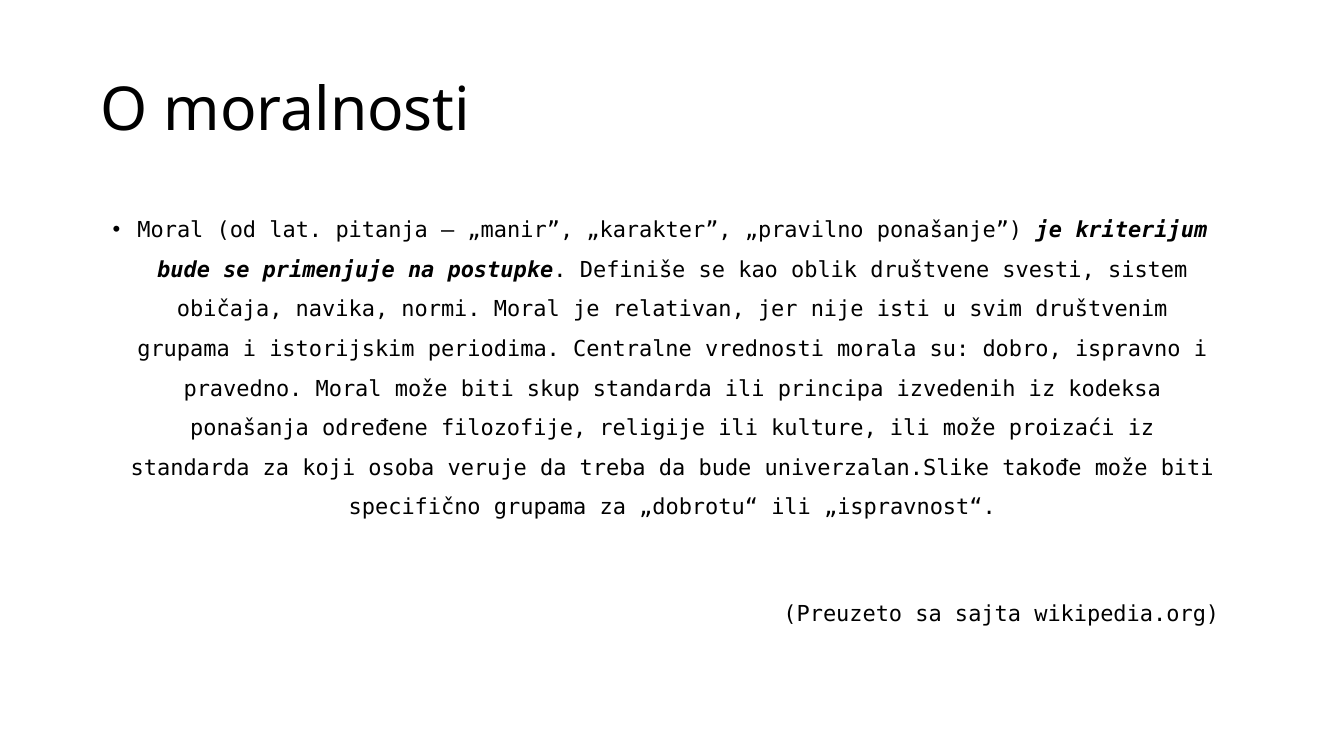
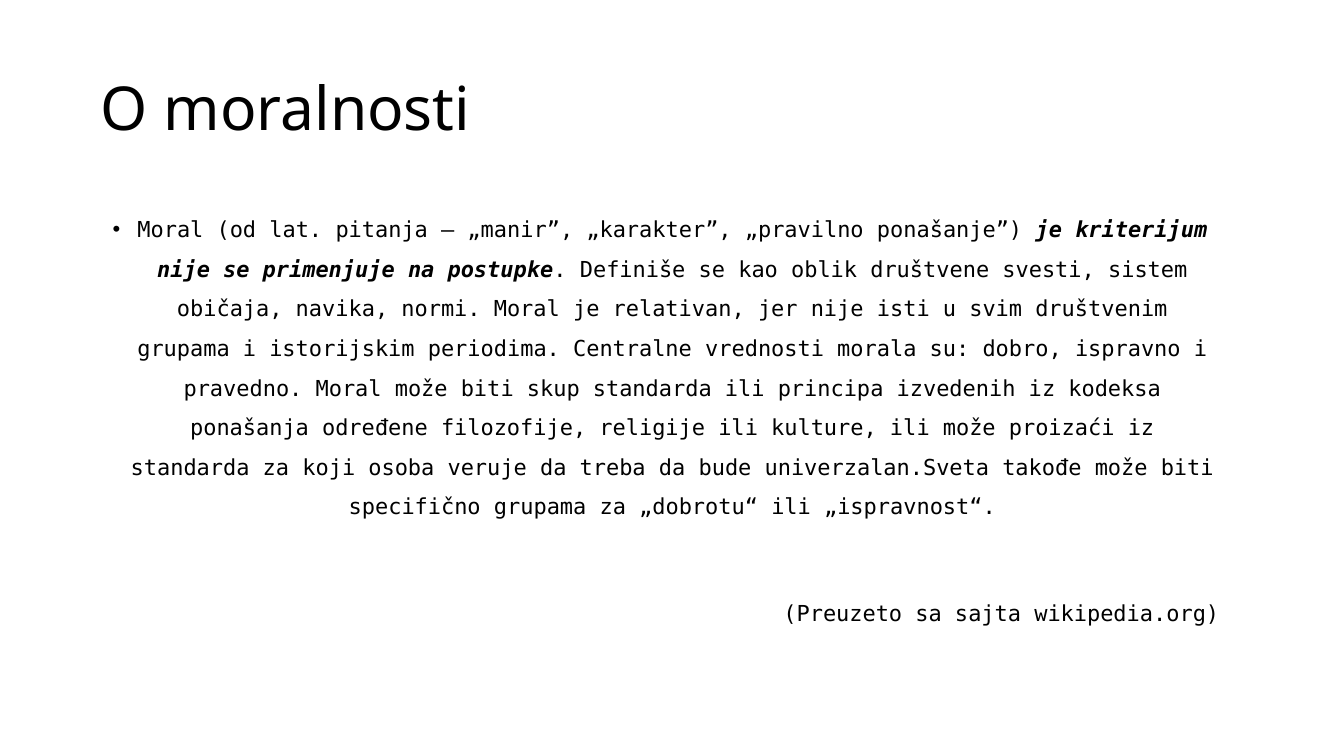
bude: bude -> nije (184, 270)
univerzalan.Slike: univerzalan.Slike -> univerzalan.Sveta (877, 468)
